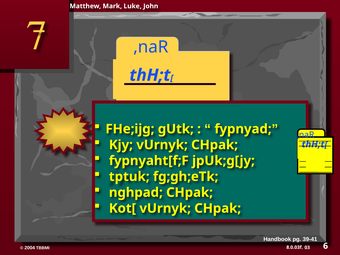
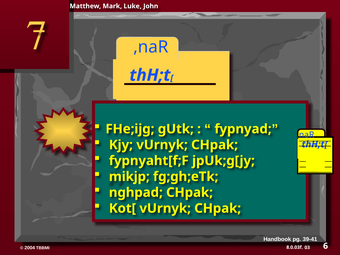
tptuk: tptuk -> mikjp (129, 177)
